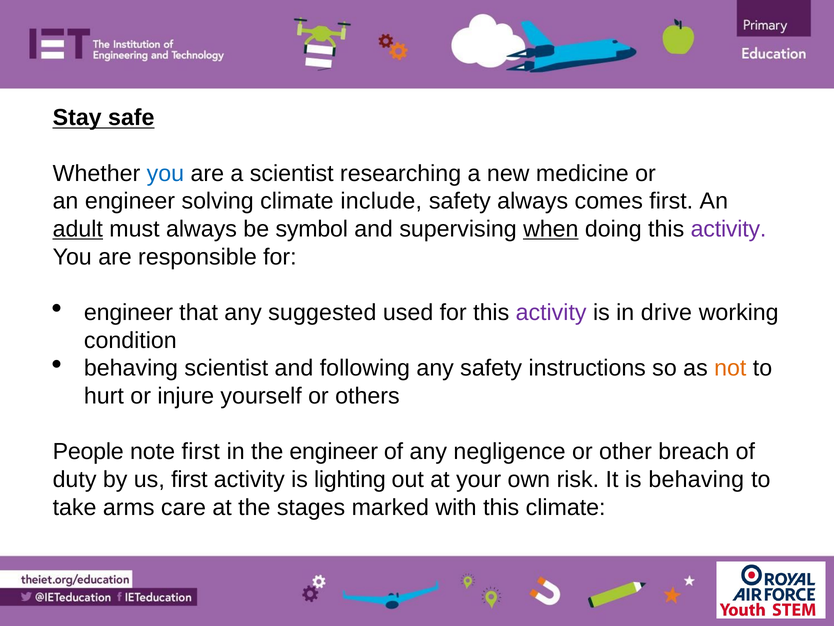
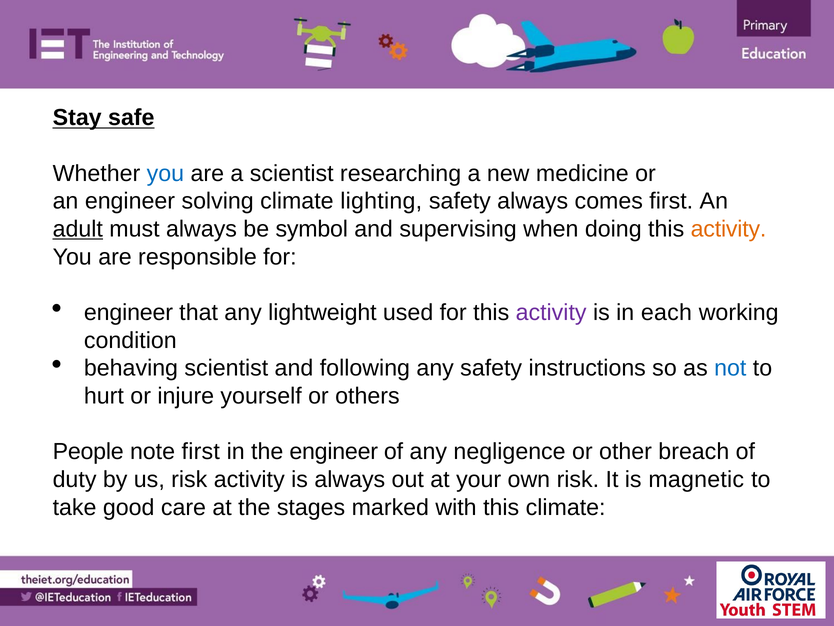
include: include -> lighting (381, 201)
when underline: present -> none (551, 229)
activity colour: purple -> orange (729, 229)
suggested: suggested -> lightweight (322, 312)
drive: drive -> each (666, 312)
not colour: orange -> blue (730, 368)
us first: first -> risk (189, 479)
is lighting: lighting -> always (350, 479)
is behaving: behaving -> magnetic (696, 479)
arms: arms -> good (129, 507)
